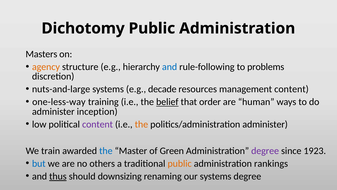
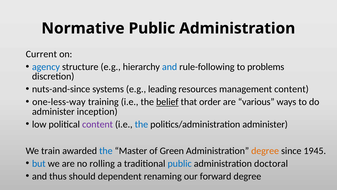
Dichotomy: Dichotomy -> Normative (83, 28)
Masters: Masters -> Current (41, 54)
agency colour: orange -> blue (46, 67)
nuts-and-large: nuts-and-large -> nuts-and-since (61, 89)
decade: decade -> leading (162, 89)
human: human -> various (256, 102)
the colour: orange -> blue (141, 124)
degree colour: purple -> orange (265, 151)
1923: 1923 -> 1945 (315, 151)
others: others -> rolling (102, 163)
public colour: orange -> blue (180, 163)
rankings: rankings -> doctoral (271, 163)
thus underline: present -> none (58, 176)
downsizing: downsizing -> dependent (120, 176)
our systems: systems -> forward (216, 176)
